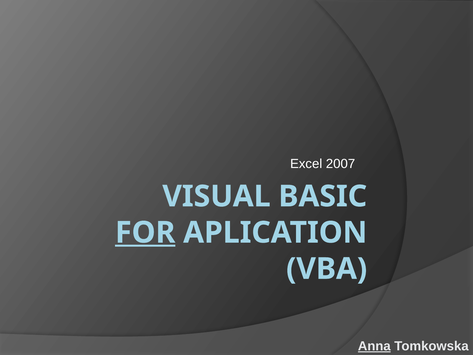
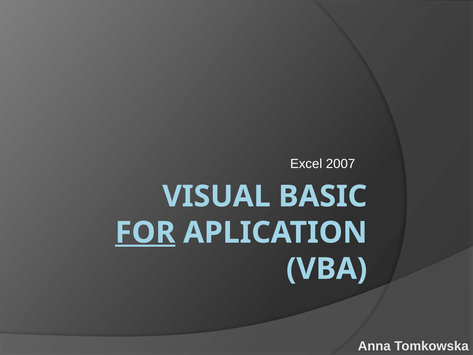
Anna underline: present -> none (374, 346)
